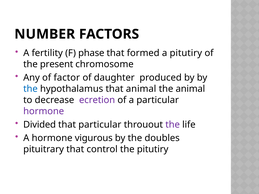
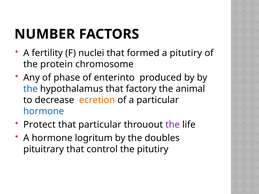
phase: phase -> nuclei (91, 53)
present: present -> protein (57, 64)
factor: factor -> phase (67, 78)
daughter: daughter -> enterinto (114, 78)
that animal: animal -> factory (141, 89)
ecretion colour: purple -> orange (97, 100)
hormone colour: purple -> blue (44, 111)
Divided: Divided -> Protect (39, 125)
vigurous: vigurous -> logritum (94, 138)
